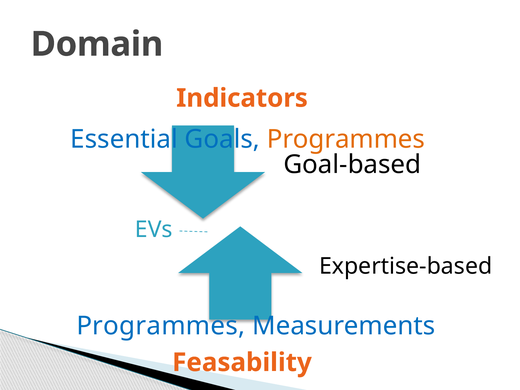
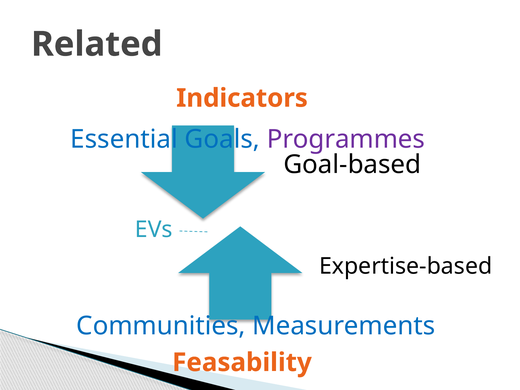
Domain: Domain -> Related (97, 44)
Programmes colour: orange -> purple (346, 139)
Programmes: Programmes -> Communities (161, 326)
